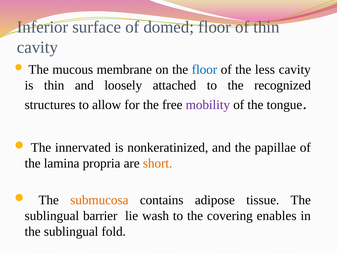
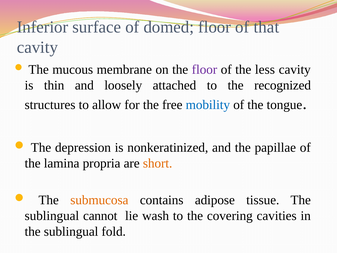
of thin: thin -> that (266, 27)
floor colour: blue -> purple (205, 69)
mobility colour: purple -> blue (208, 105)
innervated: innervated -> depression (83, 147)
barrier: barrier -> cannot (100, 216)
enables: enables -> cavities (277, 216)
